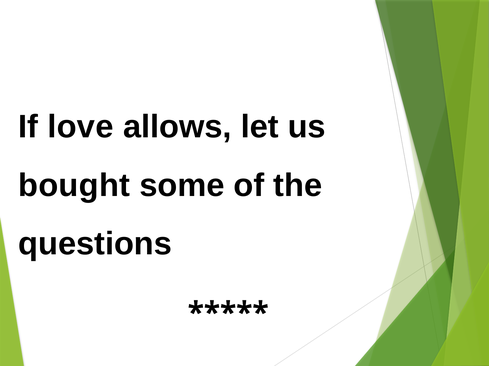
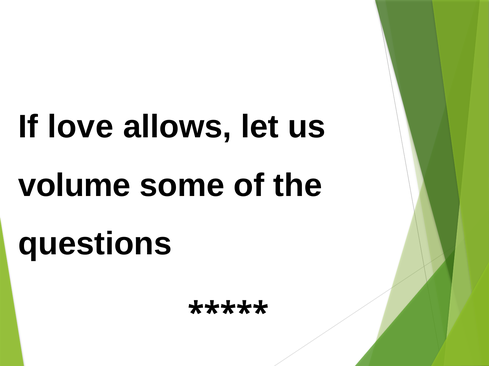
bought: bought -> volume (74, 186)
